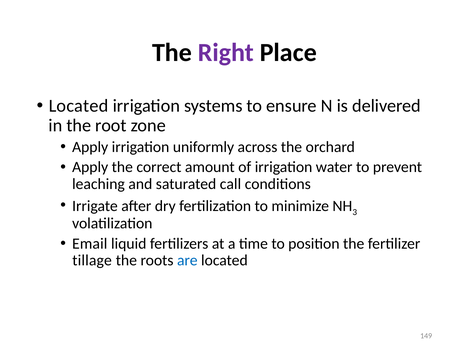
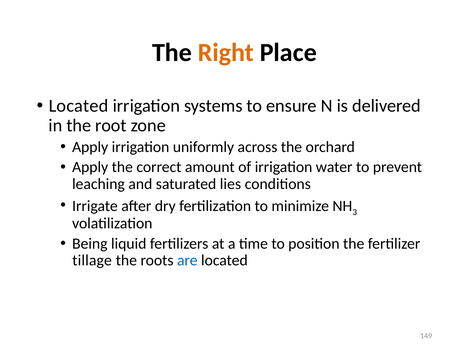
Right colour: purple -> orange (226, 53)
call: call -> lies (230, 184)
Email: Email -> Being (90, 243)
